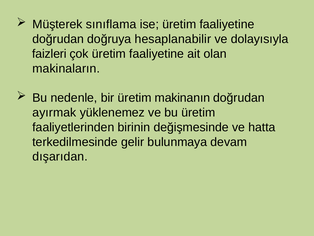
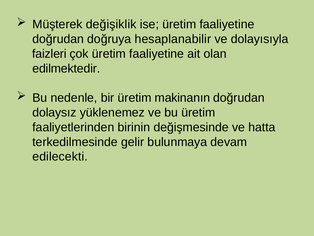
sınıflama: sınıflama -> değişiklik (111, 24)
makinaların: makinaların -> edilmektedir (66, 68)
ayırmak: ayırmak -> dolaysız (54, 112)
dışarıdan: dışarıdan -> edilecekti (60, 156)
